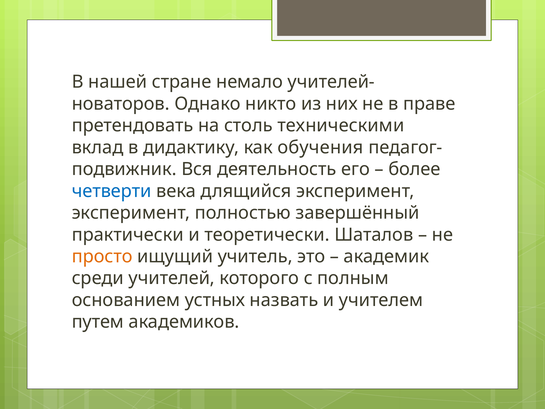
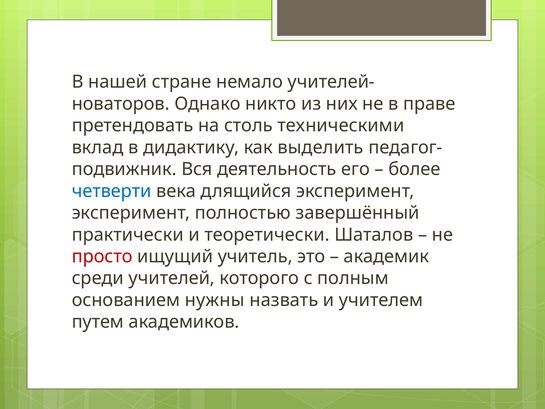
обучения: обучения -> выделить (320, 147)
просто colour: orange -> red (102, 256)
устных: устных -> нужны (215, 300)
